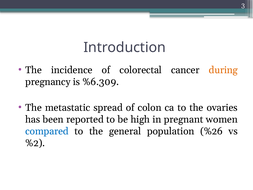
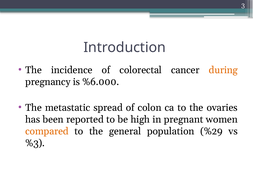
%6.309: %6.309 -> %6.000 (101, 82)
compared colour: blue -> orange (47, 131)
%26: %26 -> %29 (211, 131)
%2: %2 -> %3 (35, 143)
